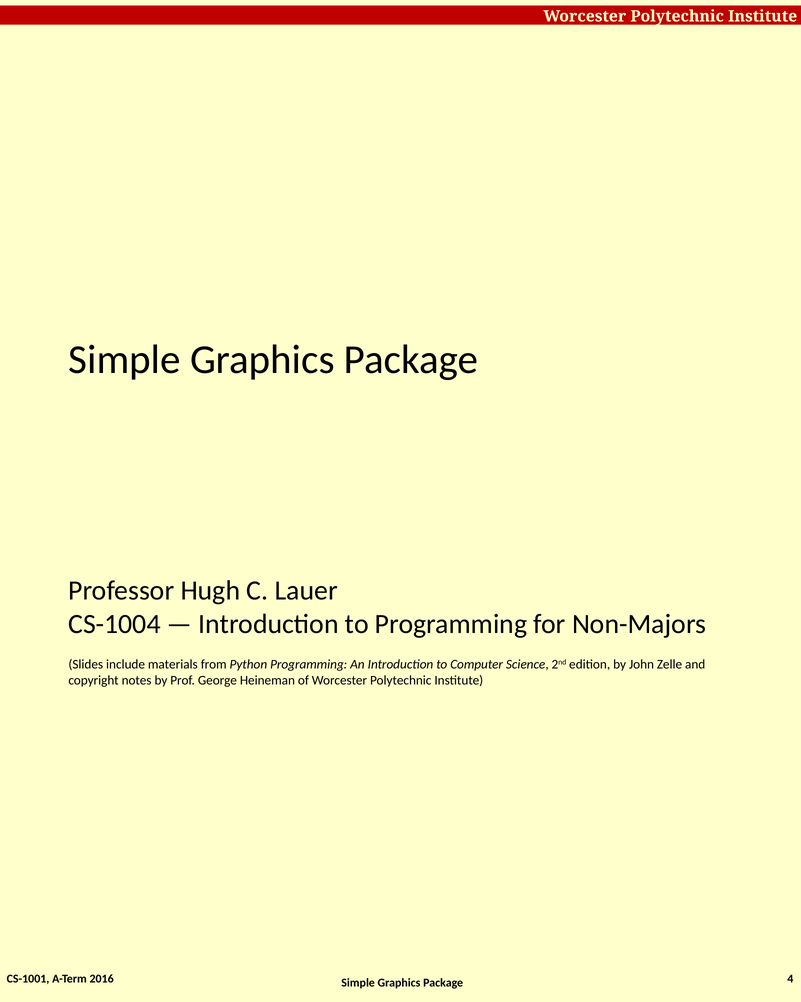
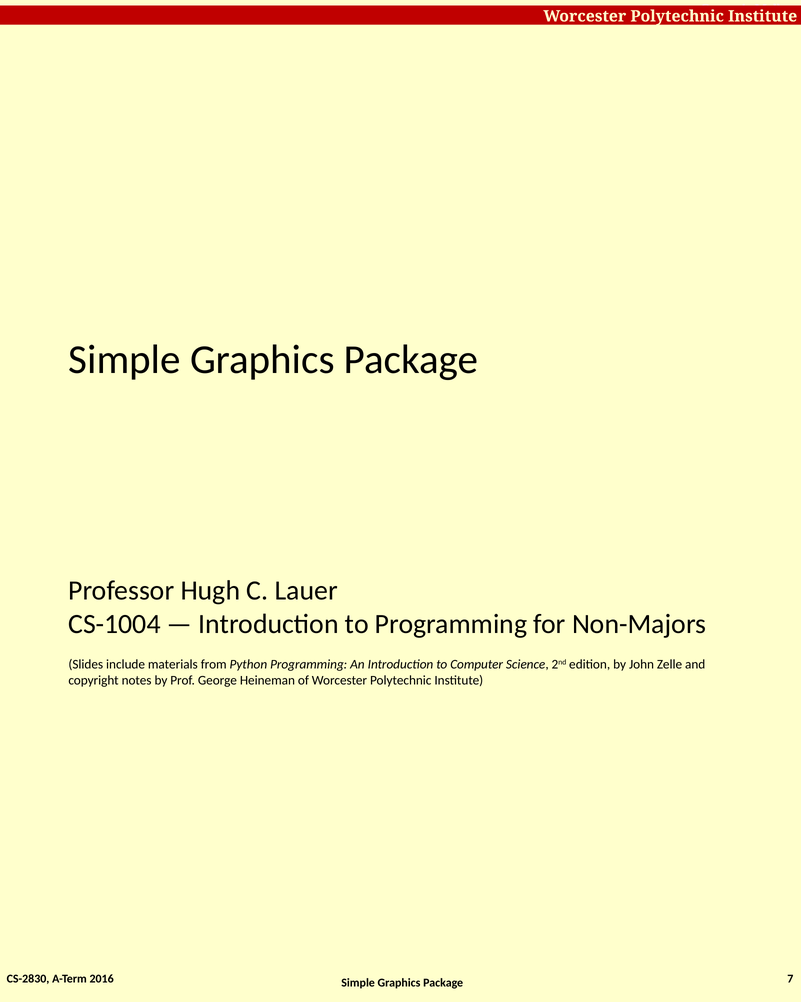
CS-1001: CS-1001 -> CS-2830 (28, 978)
4: 4 -> 7 (790, 978)
